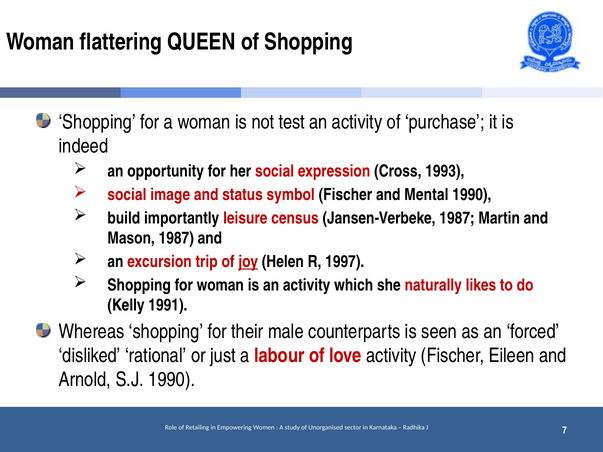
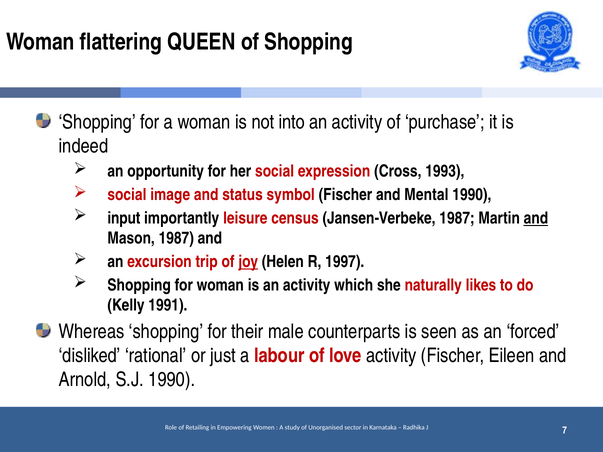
test: test -> into (292, 122)
build: build -> input (124, 218)
and underline: none -> present (536, 218)
